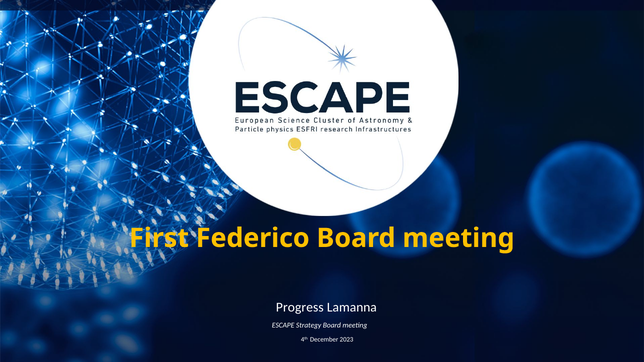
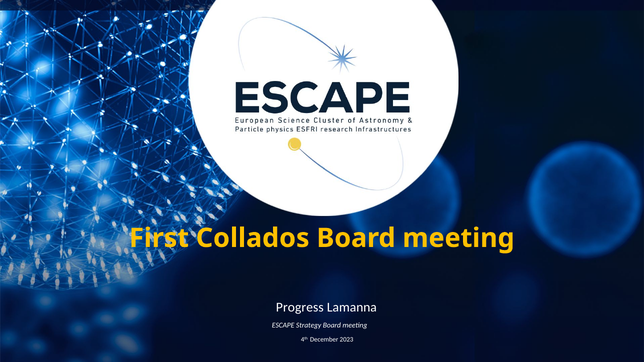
Federico: Federico -> Collados (253, 238)
